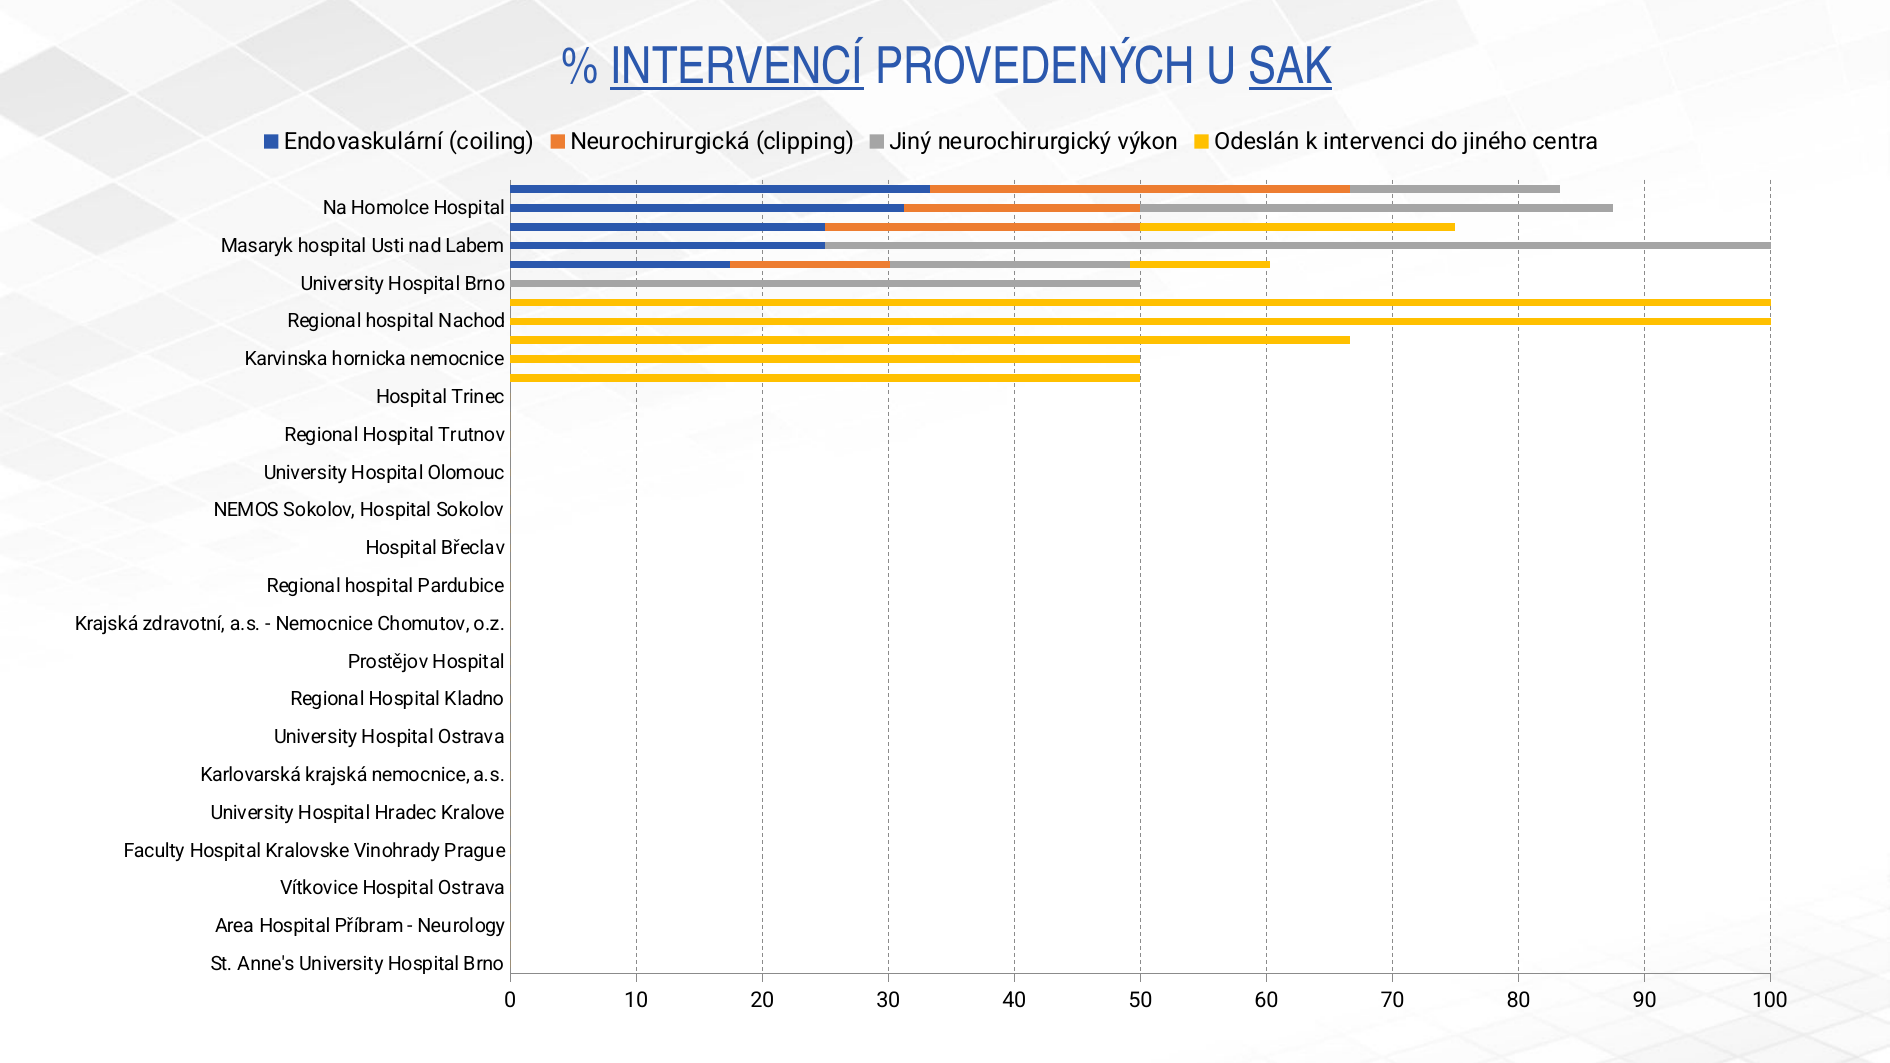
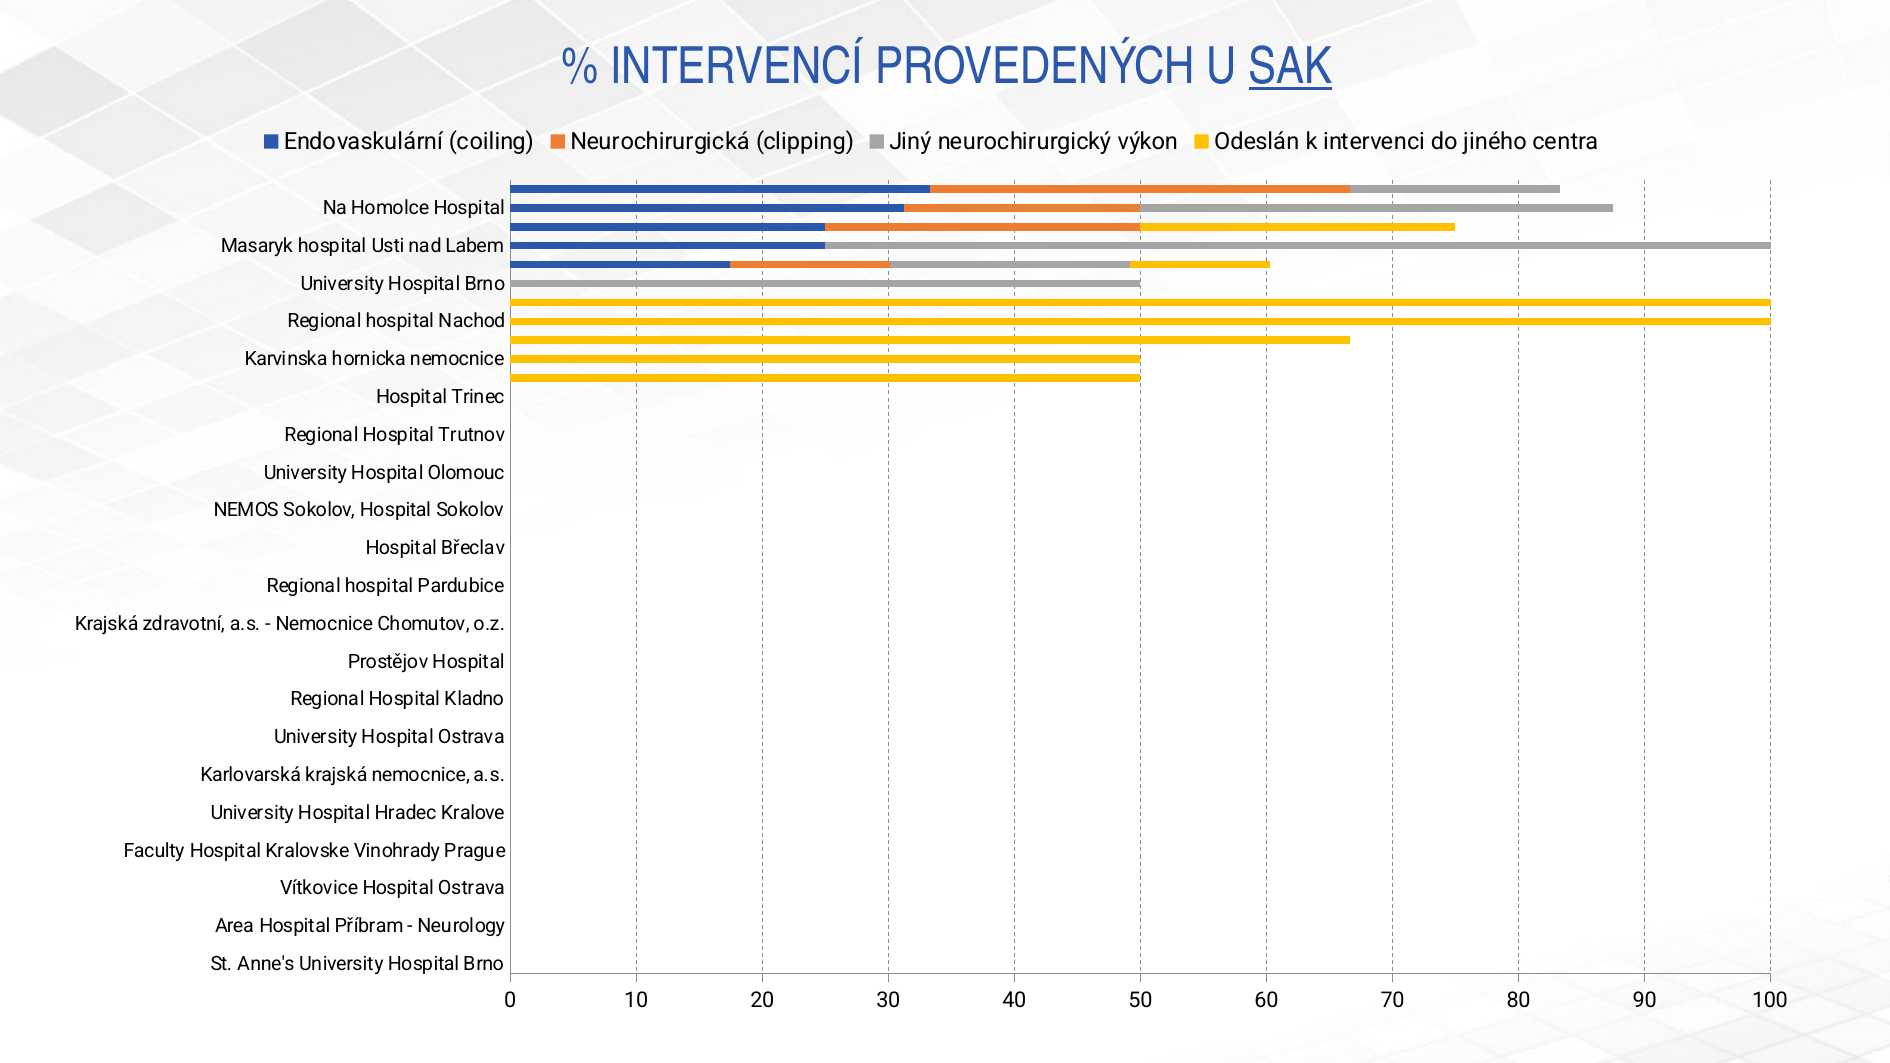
INTERVENCÍ underline: present -> none (737, 66)
